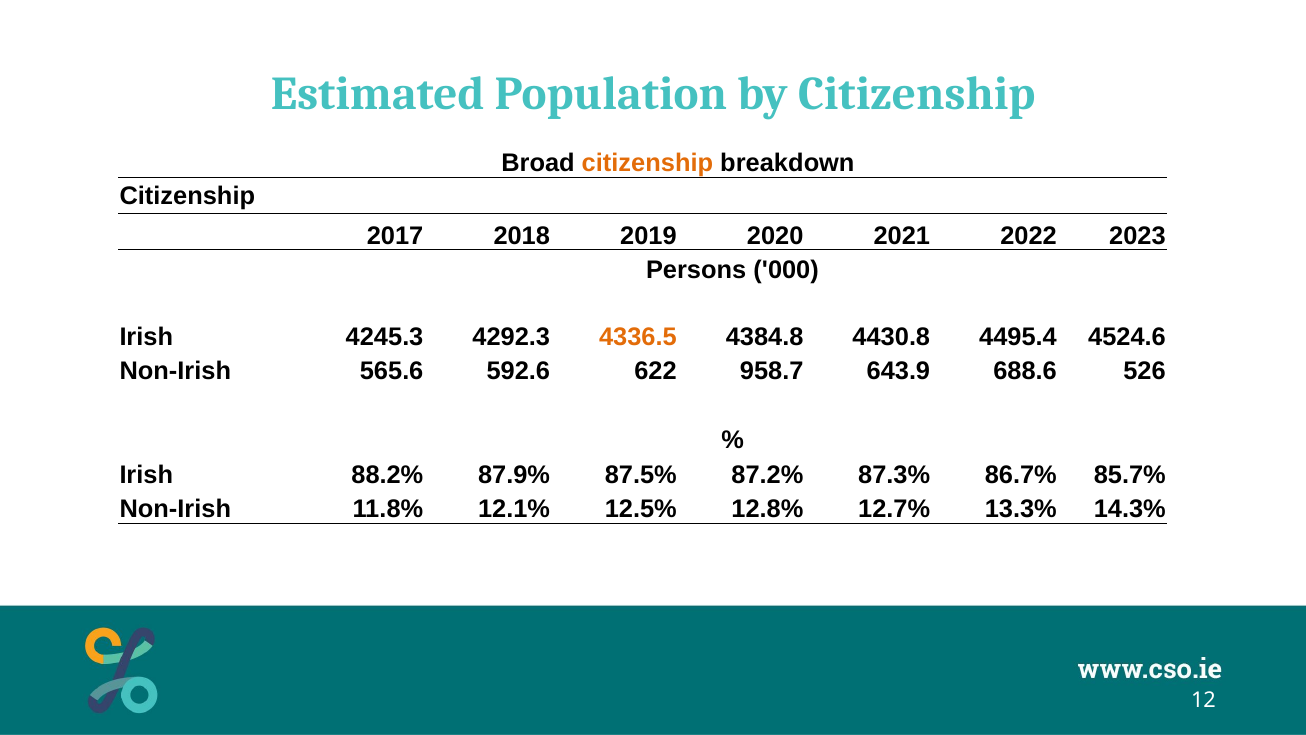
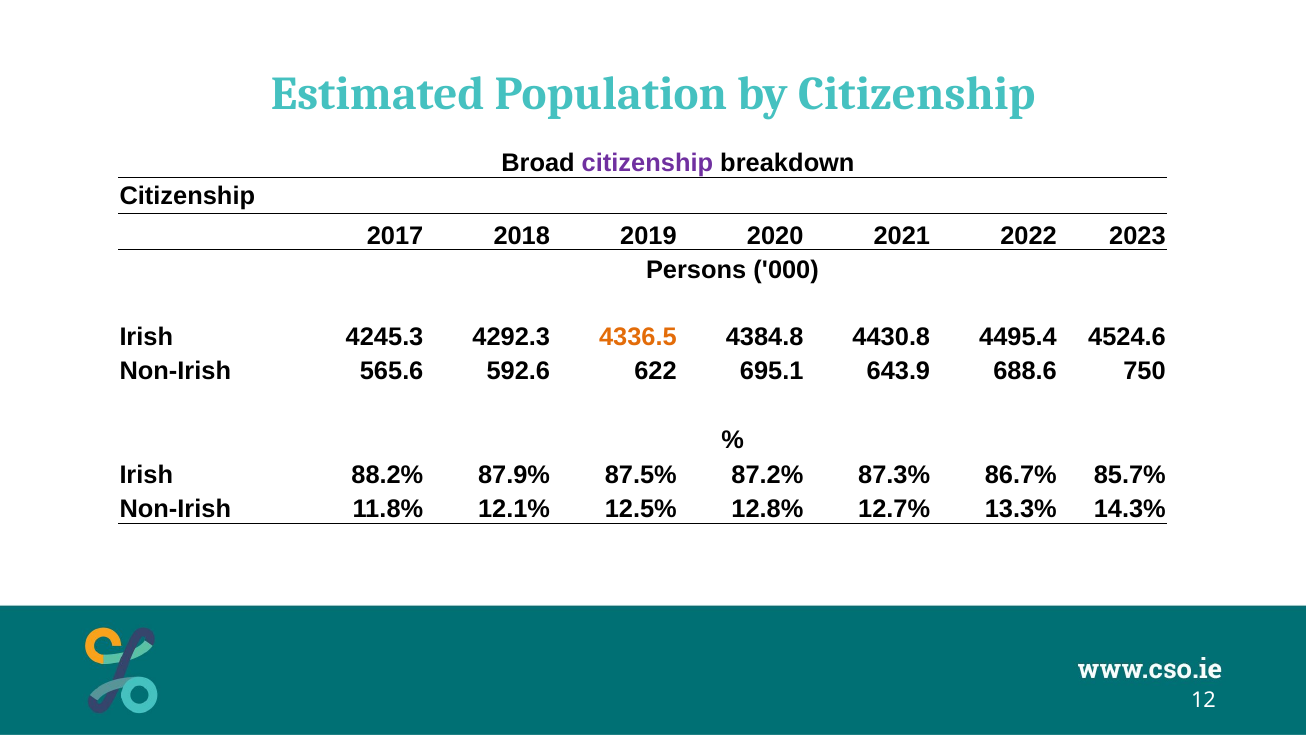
citizenship colour: orange -> purple (647, 163)
958.7: 958.7 -> 695.1 (772, 371)
526: 526 -> 750 (1145, 371)
